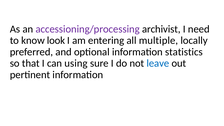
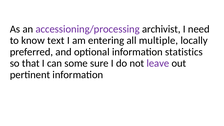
look: look -> text (56, 40)
using: using -> some (76, 63)
leave colour: blue -> purple (158, 63)
